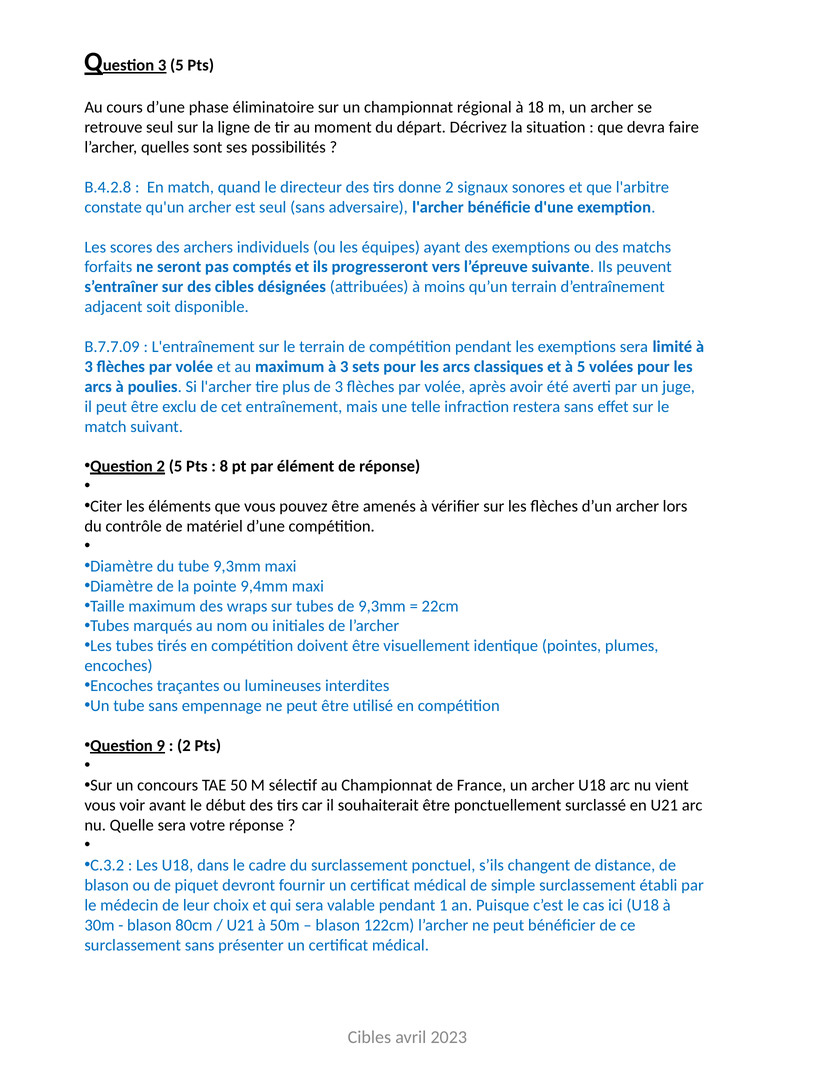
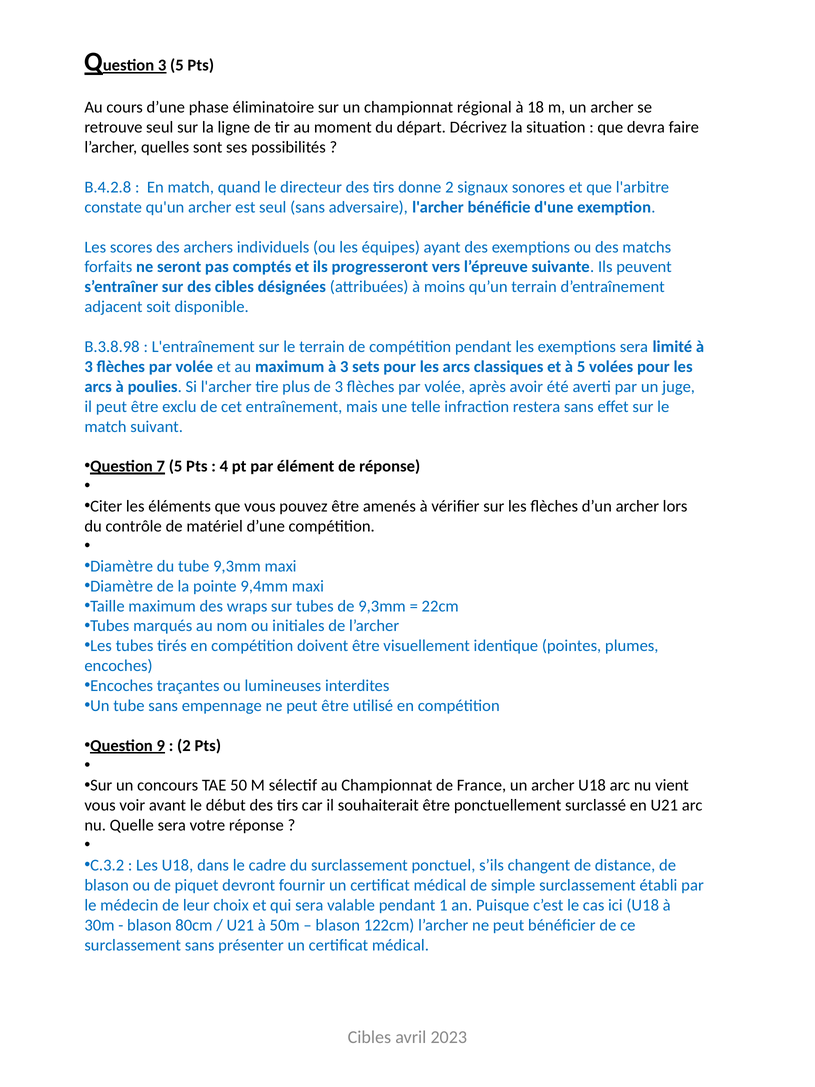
B.7.7.09: B.7.7.09 -> B.3.8.98 (112, 347)
Question 2: 2 -> 7 (161, 466)
8: 8 -> 4 (224, 466)
